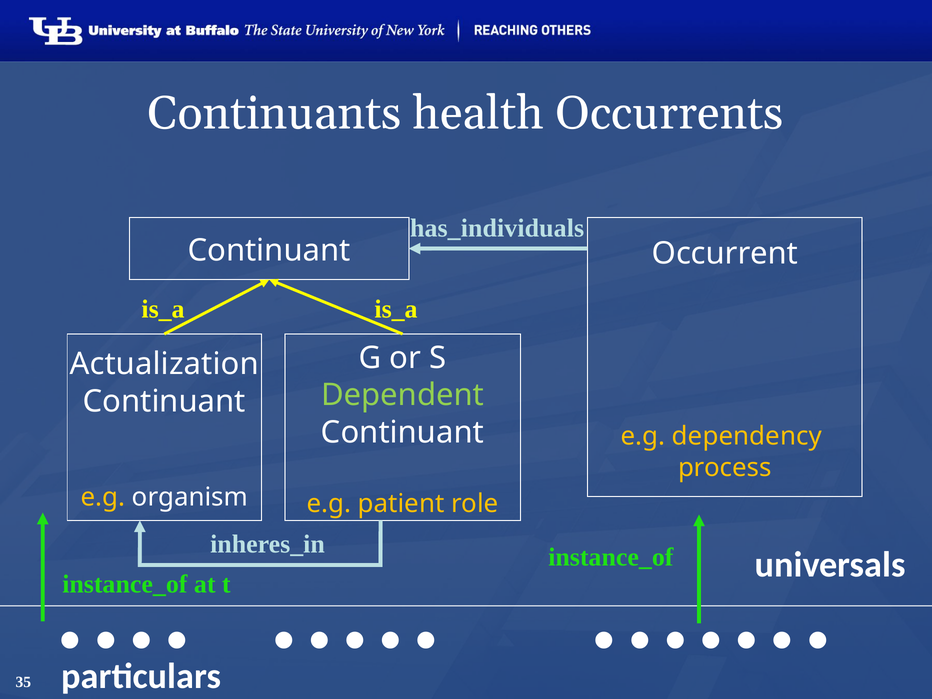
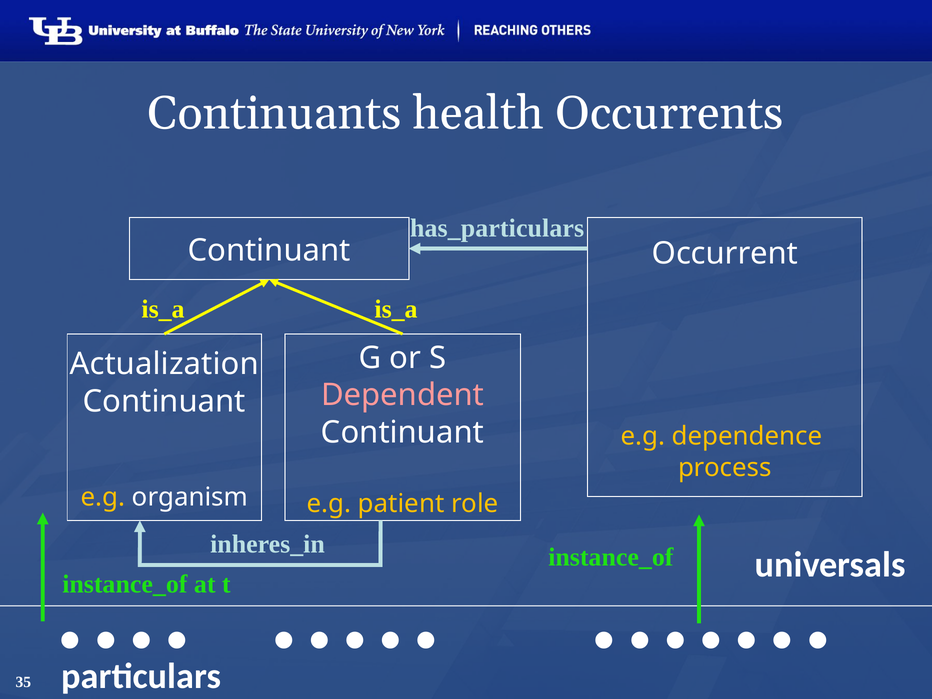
has_individuals: has_individuals -> has_particulars (497, 228)
Dependent colour: light green -> pink (403, 395)
dependency: dependency -> dependence (747, 436)
